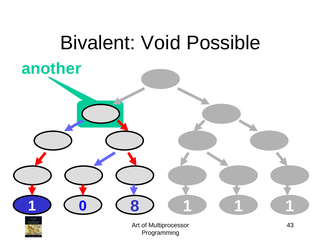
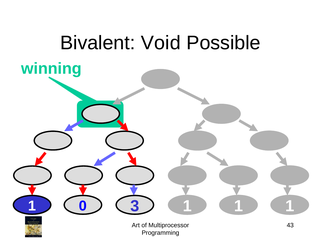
another: another -> winning (51, 68)
8: 8 -> 3 (135, 206)
